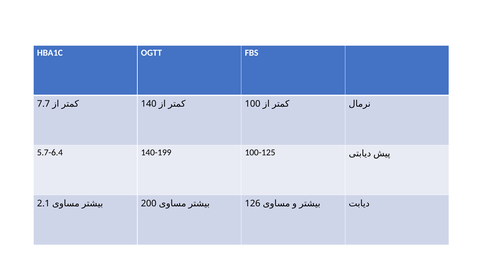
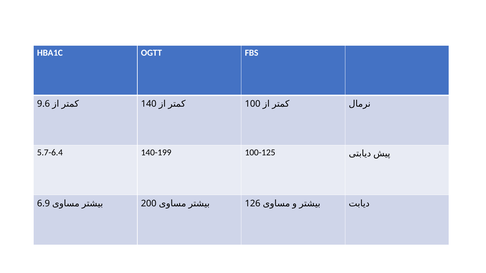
7.7: 7.7 -> 9.6 (43, 104)
2.1: 2.1 -> 6.9 (43, 204)
